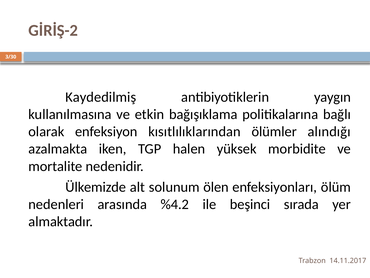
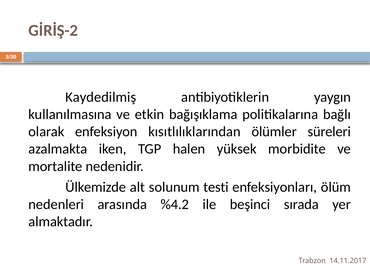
alındığı: alındığı -> süreleri (329, 131)
ölen: ölen -> testi (216, 187)
